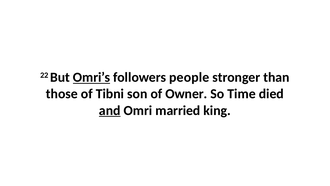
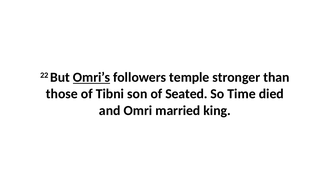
people: people -> temple (189, 77)
Owner: Owner -> Seated (186, 94)
and underline: present -> none (110, 110)
